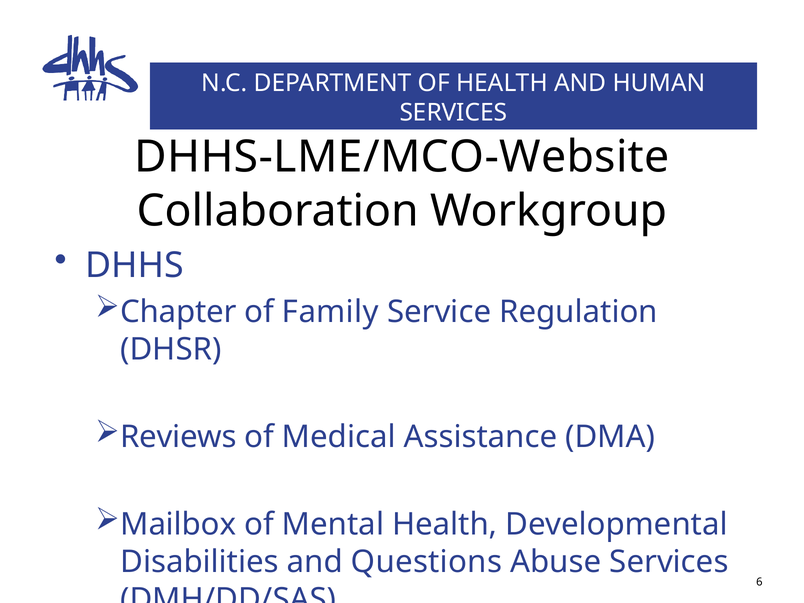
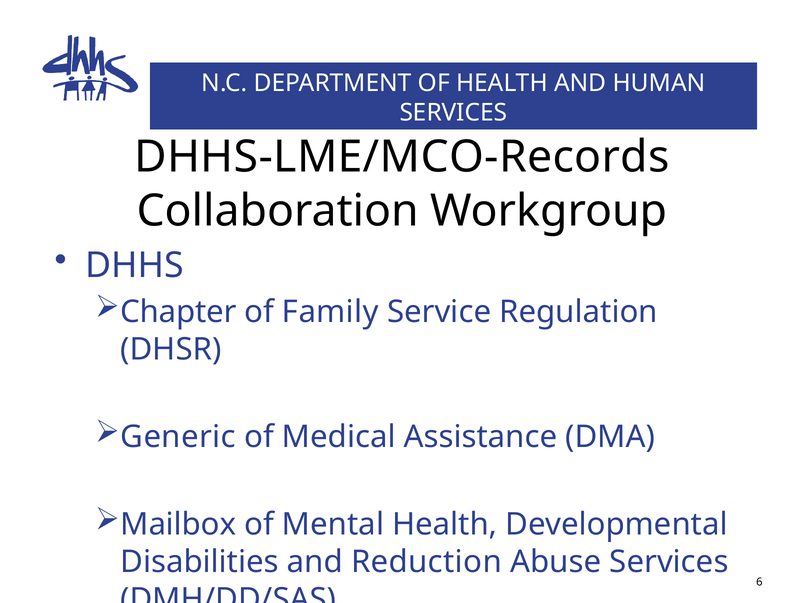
DHHS-LME/MCO-Website: DHHS-LME/MCO-Website -> DHHS-LME/MCO-Records (402, 157)
Reviews: Reviews -> Generic (178, 437)
Questions: Questions -> Reduction (426, 562)
